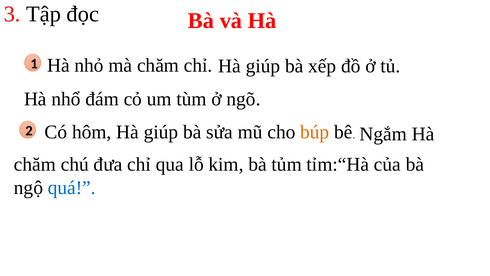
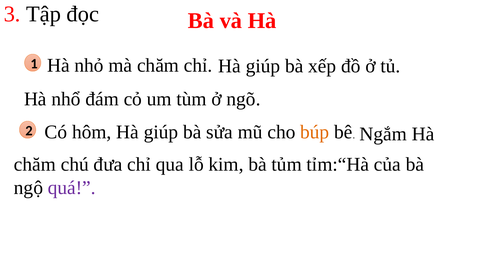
quá colour: blue -> purple (72, 187)
